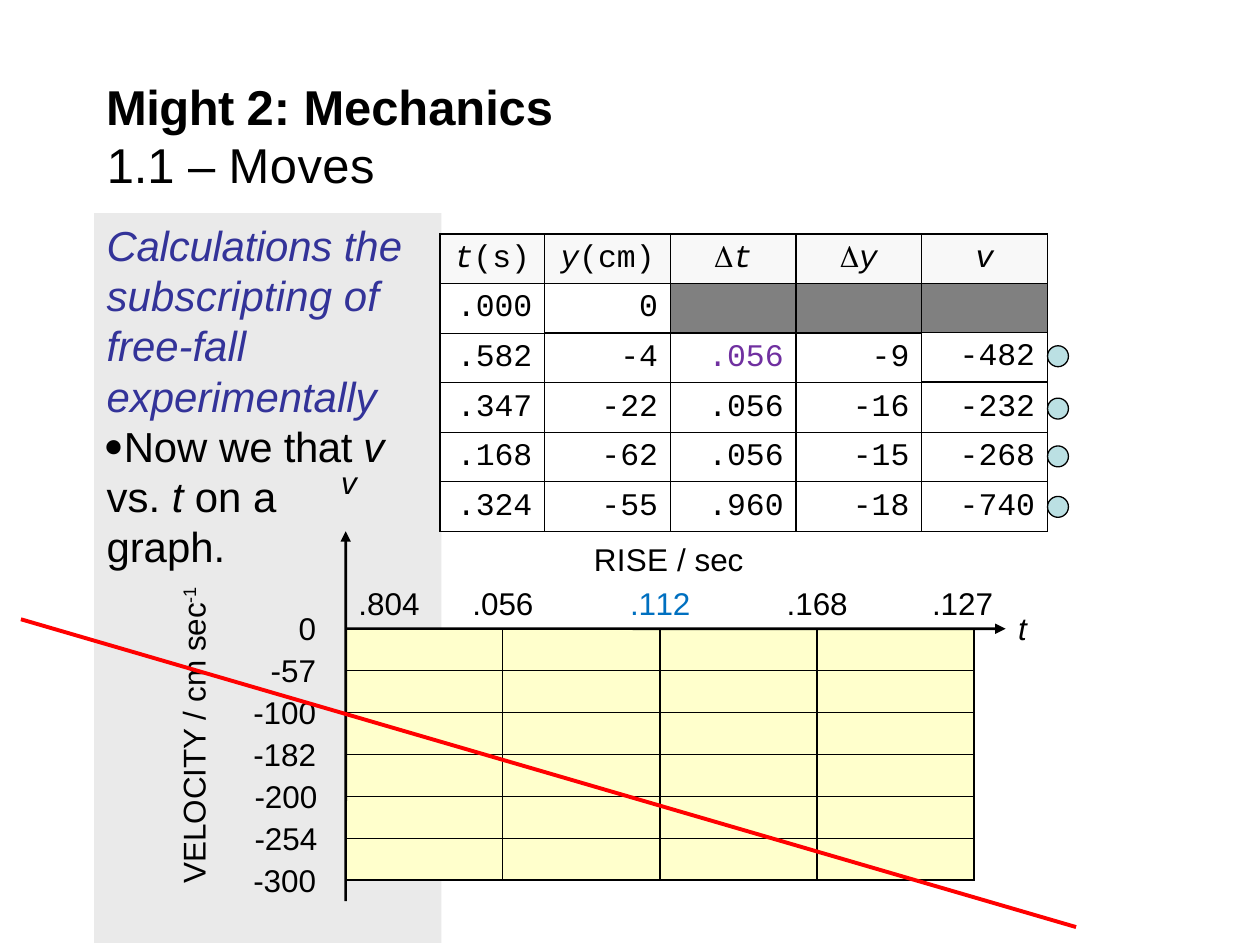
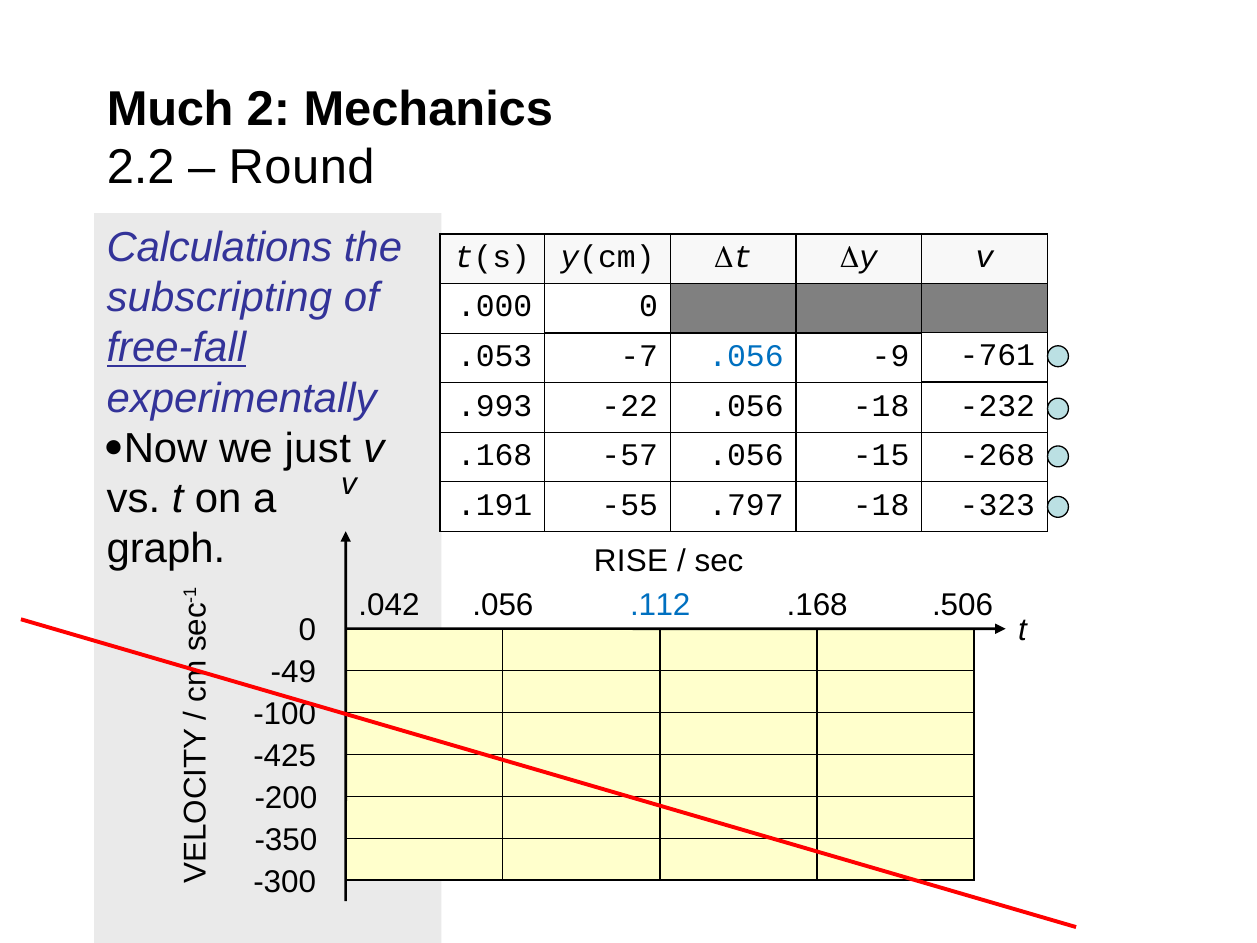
Might: Might -> Much (170, 109)
1.1: 1.1 -> 2.2 (141, 168)
Moves: Moves -> Round (302, 168)
free-fall underline: none -> present (176, 348)
-482: -482 -> -761 (997, 355)
.582: .582 -> .053 (495, 356)
-4: -4 -> -7 (639, 356)
.056 colour: purple -> blue (746, 356)
.347: .347 -> .993 (495, 406)
-16: -16 -> -18 (881, 406)
that: that -> just (318, 448)
-62: -62 -> -57 (630, 455)
.324: .324 -> .191 (495, 505)
.960: .960 -> .797 (746, 505)
-740: -740 -> -323 (997, 505)
.804: .804 -> .042 (389, 605)
.127: .127 -> .506 (963, 605)
-57: -57 -> -49 (293, 672)
-182: -182 -> -425 (285, 756)
-254: -254 -> -350 (286, 840)
